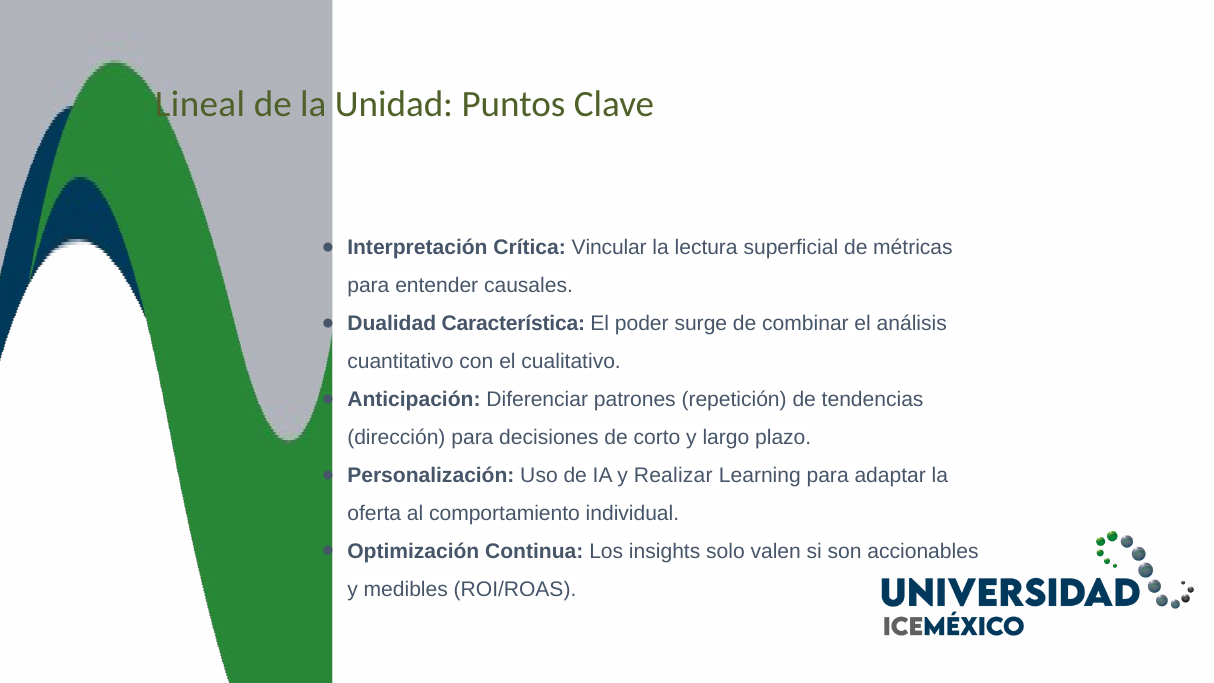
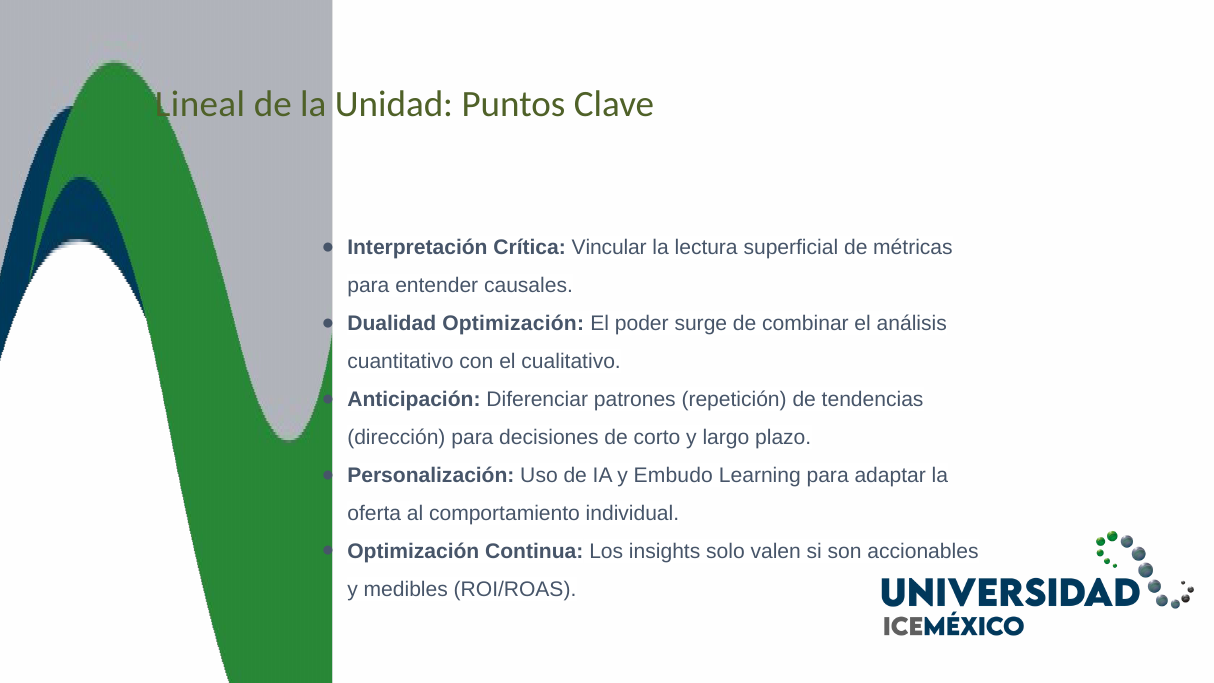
Dualidad Característica: Característica -> Optimización (513, 323)
Realizar: Realizar -> Embudo (673, 475)
